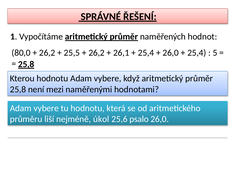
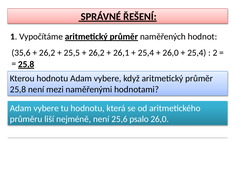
80,0: 80,0 -> 35,6 (21, 53)
5: 5 -> 2 (215, 53)
nejméně úkol: úkol -> není (101, 119)
